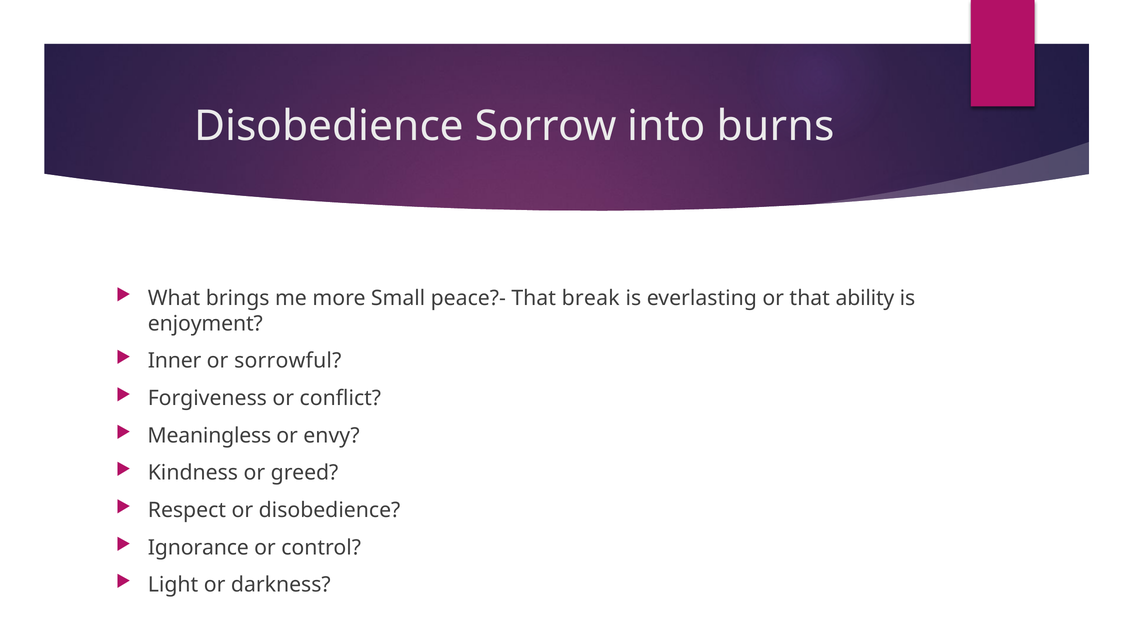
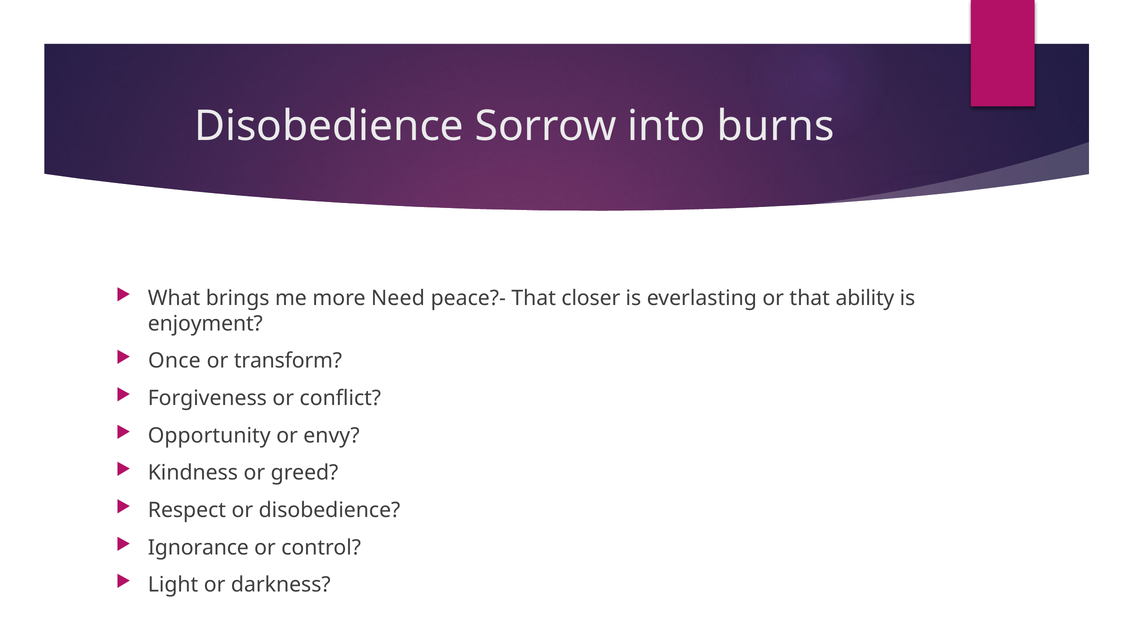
Small: Small -> Need (398, 298)
break: break -> closer (591, 298)
Inner: Inner -> Once (174, 361)
sorrowful: sorrowful -> transform (288, 361)
Meaningless: Meaningless -> Opportunity (209, 436)
